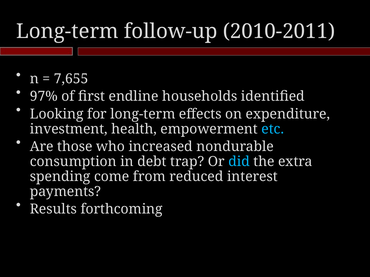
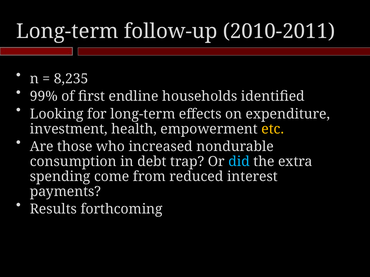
7,655: 7,655 -> 8,235 (71, 79)
97%: 97% -> 99% (44, 97)
etc colour: light blue -> yellow (273, 129)
